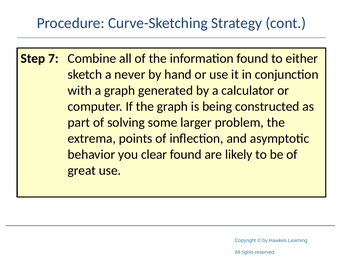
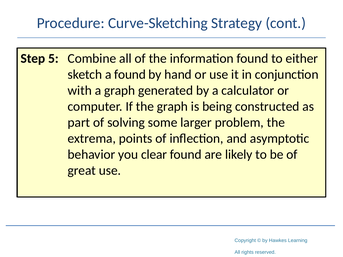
7: 7 -> 5 (53, 59)
a never: never -> found (130, 75)
